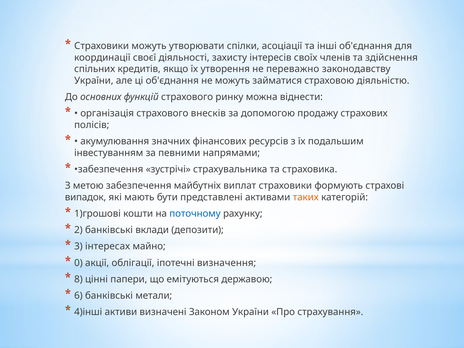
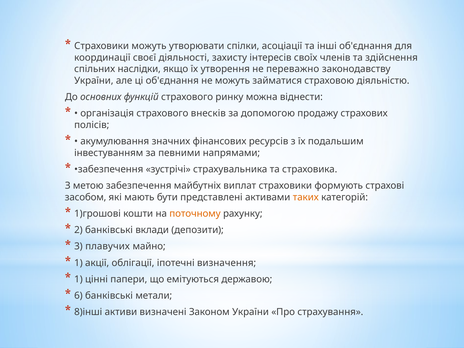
кредитів: кредитів -> наслідки (139, 69)
випадок: випадок -> засобом (86, 197)
поточному colour: blue -> orange (195, 214)
інтересах: інтересах -> плавучих (108, 246)
0: 0 -> 1 (78, 263)
8: 8 -> 1 (78, 279)
4)інші: 4)інші -> 8)інші (88, 312)
